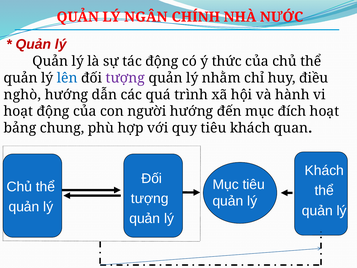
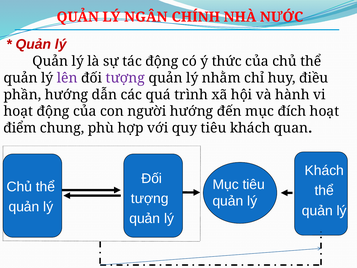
lên colour: blue -> purple (67, 78)
nghò: nghò -> phần (22, 95)
bảng: bảng -> điểm (20, 128)
